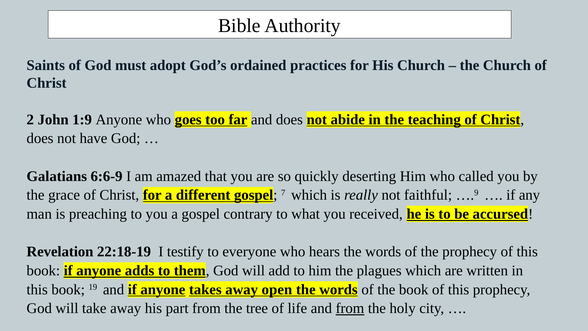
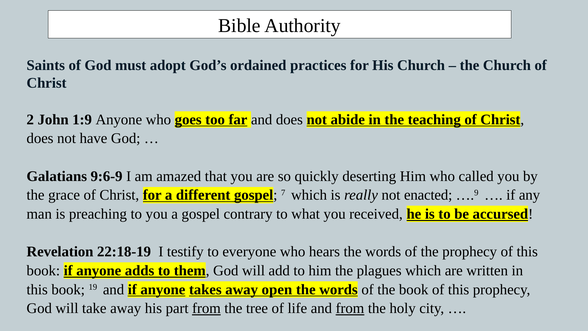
6:6-9: 6:6-9 -> 9:6-9 (107, 176)
faithful: faithful -> enacted (428, 195)
from underline: none -> present (206, 308)
